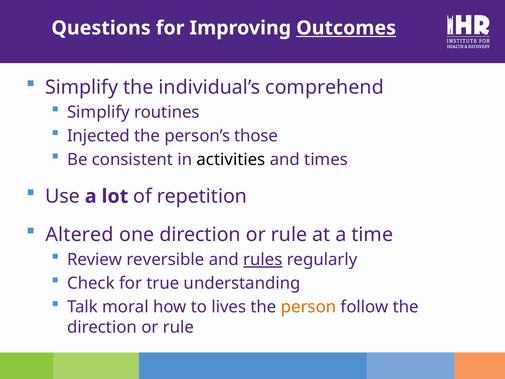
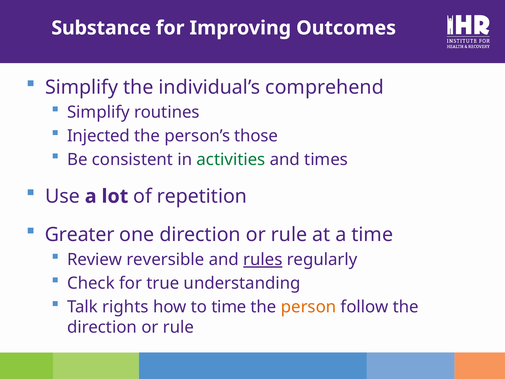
Questions: Questions -> Substance (101, 28)
Outcomes underline: present -> none (346, 28)
activities colour: black -> green (231, 159)
Altered: Altered -> Greater (80, 235)
moral: moral -> rights (125, 307)
to lives: lives -> time (229, 307)
